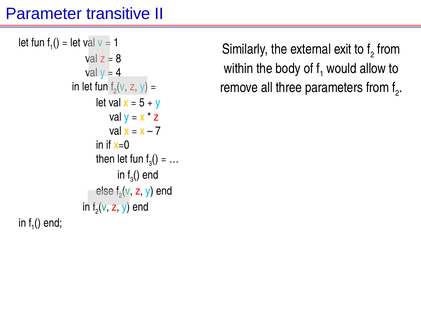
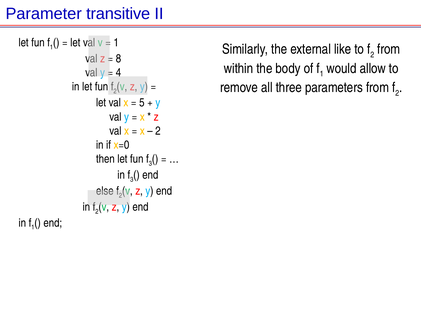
exit: exit -> like (343, 49)
7: 7 -> 2 (158, 131)
